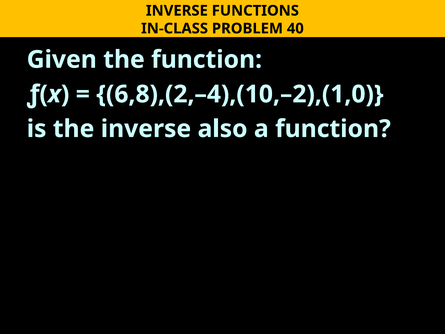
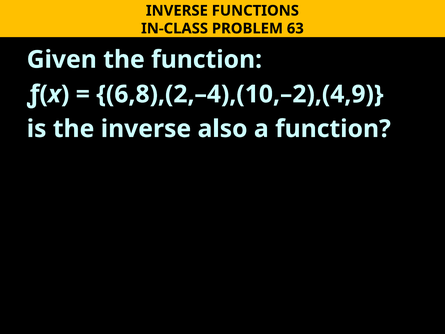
40: 40 -> 63 (295, 28)
6,8),(2,–4),(10,–2),(1,0: 6,8),(2,–4),(10,–2),(1,0 -> 6,8),(2,–4),(10,–2),(4,9 (240, 94)
